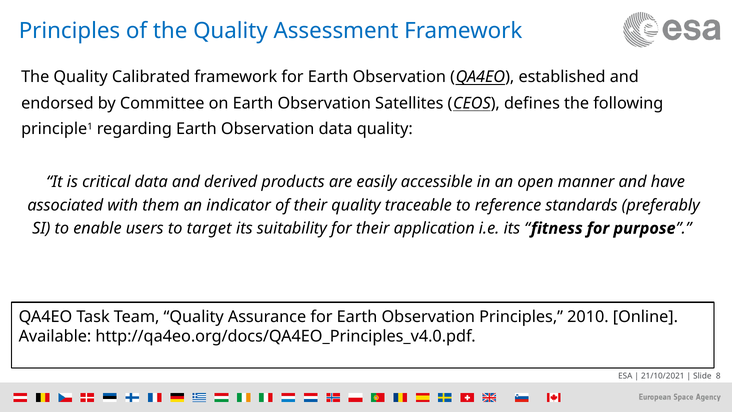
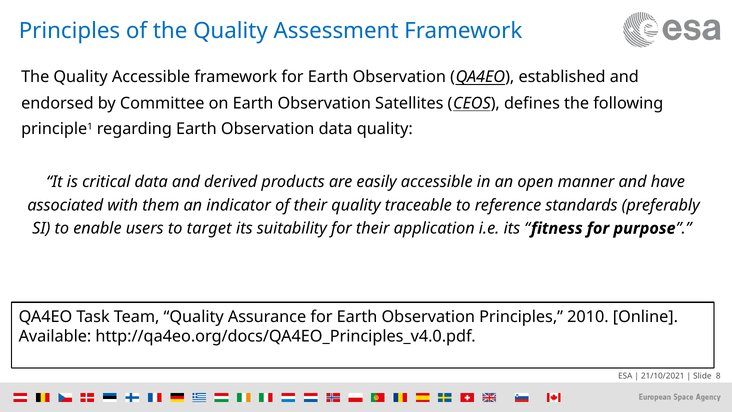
Quality Calibrated: Calibrated -> Accessible (151, 77)
